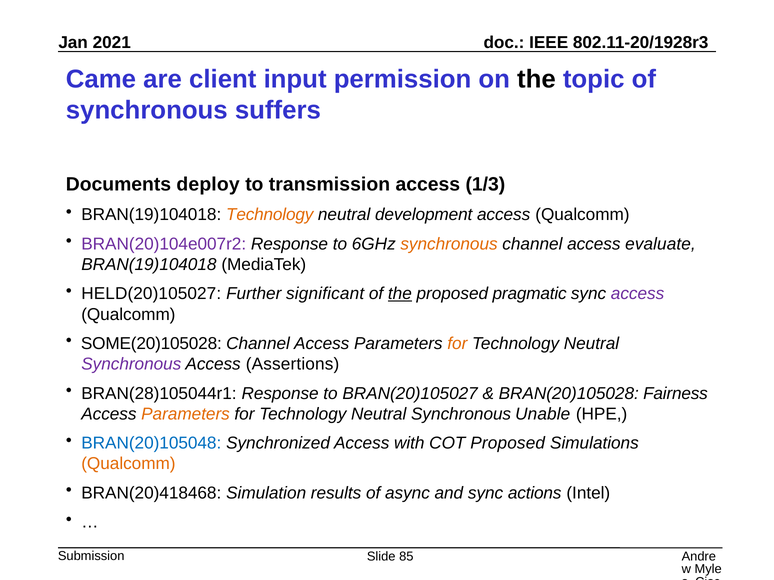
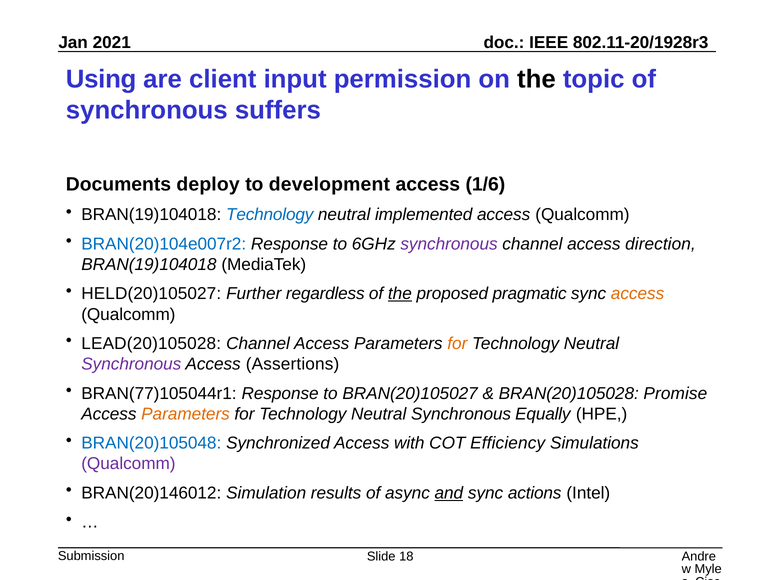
Came: Came -> Using (101, 79)
transmission: transmission -> development (329, 185)
1/3: 1/3 -> 1/6 (485, 185)
Technology colour: orange -> blue (270, 215)
development: development -> implemented (424, 215)
BRAN(20)104e007r2 colour: purple -> blue (164, 244)
synchronous colour: orange -> purple (449, 244)
evaluate: evaluate -> direction (660, 244)
significant: significant -> regardless (325, 294)
access colour: purple -> orange (638, 294)
SOME(20)105028: SOME(20)105028 -> LEAD(20)105028 (151, 344)
BRAN(28)105044r1: BRAN(28)105044r1 -> BRAN(77)105044r1 (159, 394)
Fairness: Fairness -> Promise (675, 394)
Unable: Unable -> Equally (543, 414)
COT Proposed: Proposed -> Efficiency (508, 444)
Qualcomm colour: orange -> purple (128, 464)
BRAN(20)418468: BRAN(20)418468 -> BRAN(20)146012 (151, 493)
and underline: none -> present (449, 493)
85: 85 -> 18 (406, 557)
